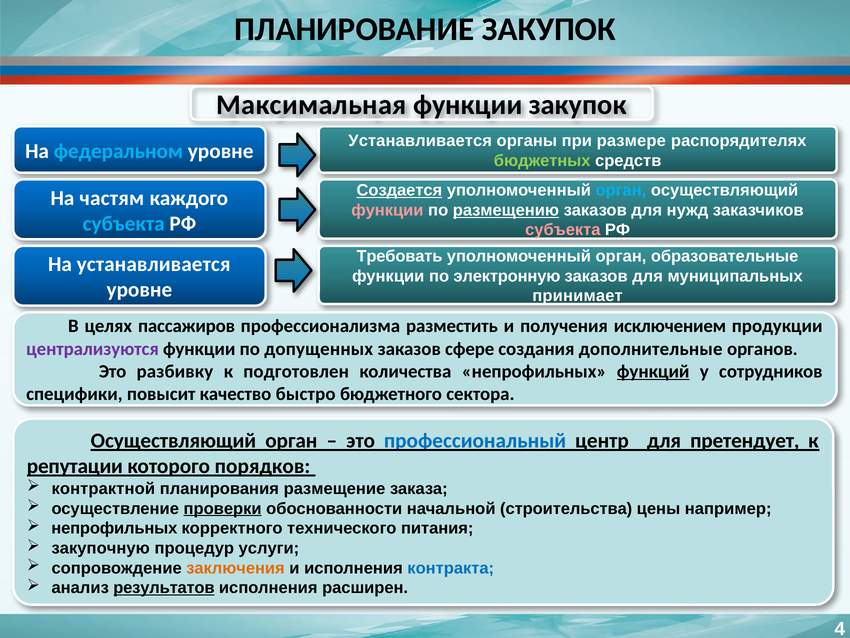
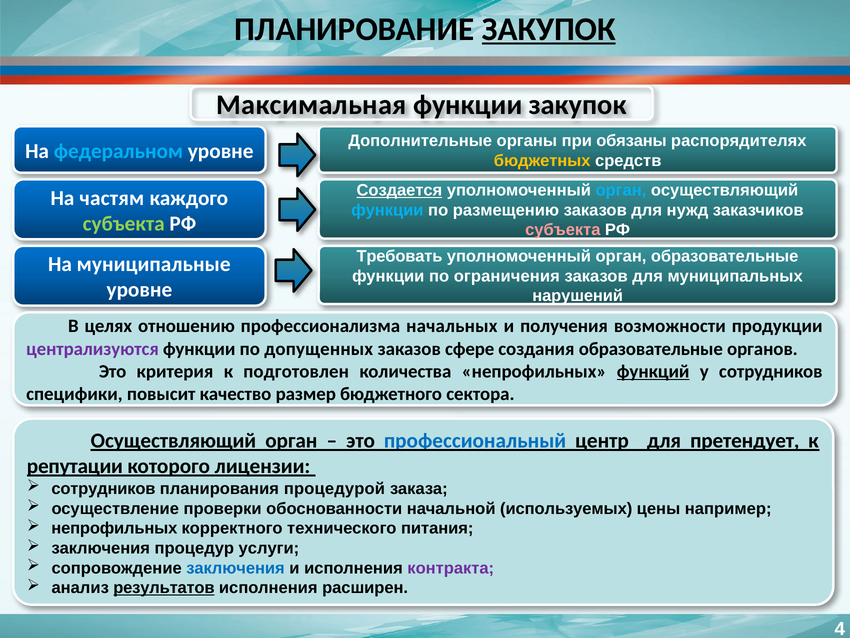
ЗАКУПОК underline: none -> present (549, 29)
Устанавливается: Устанавливается -> Дополнительные (420, 141)
размере: размере -> обязаны (631, 141)
бюджетных colour: light green -> yellow (542, 160)
функции colour: pink -> light blue (387, 210)
размещению underline: present -> none (506, 210)
субъекта colour: light blue -> light green (124, 223)
На устанавливается: устанавливается -> муниципальные (154, 264)
электронную: электронную -> ограничения (507, 276)
принимает: принимает -> нарушений (578, 296)
пассажиров: пассажиров -> отношению (186, 326)
разместить: разместить -> начальных (452, 326)
исключением: исключением -> возможности (670, 326)
создания дополнительные: дополнительные -> образовательные (651, 349)
разбивку: разбивку -> критерия (175, 371)
быстро: быстро -> размер (306, 394)
порядков: порядков -> лицензии (263, 466)
контрактной: контрактной -> сотрудников (103, 488)
размещение: размещение -> процедурой (334, 488)
проверки underline: present -> none (223, 508)
строительства: строительства -> используемых (566, 508)
закупочную: закупочную -> заключения (101, 548)
заключения colour: orange -> blue (235, 568)
контракта colour: blue -> purple (451, 568)
